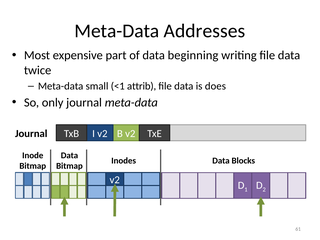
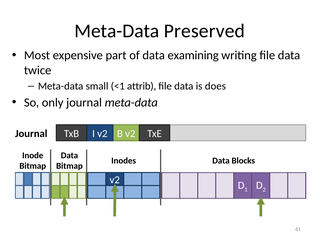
Addresses: Addresses -> Preserved (204, 31)
beginning: beginning -> examining (193, 55)
